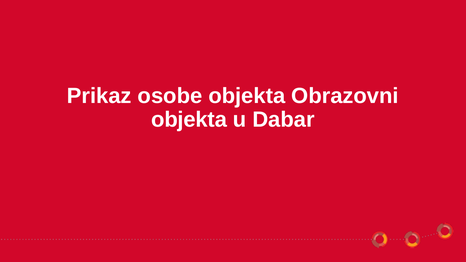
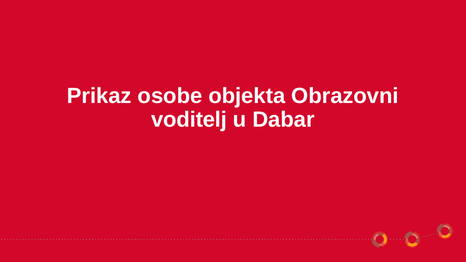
objekta: objekta -> voditelj (189, 120)
